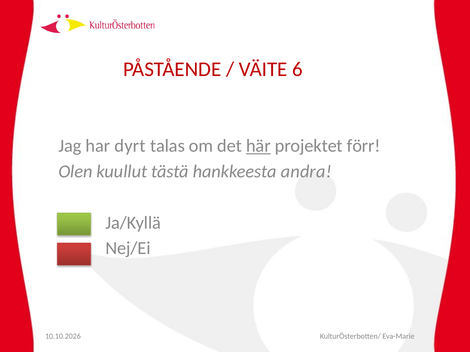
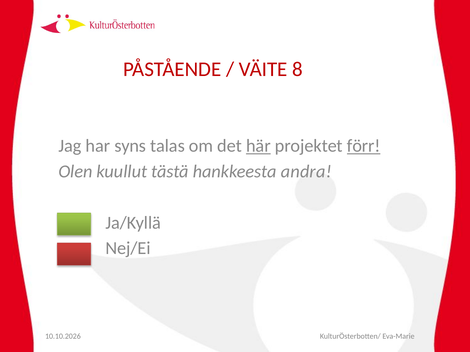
6: 6 -> 8 (297, 69)
dyrt: dyrt -> syns (130, 146)
förr underline: none -> present (364, 146)
